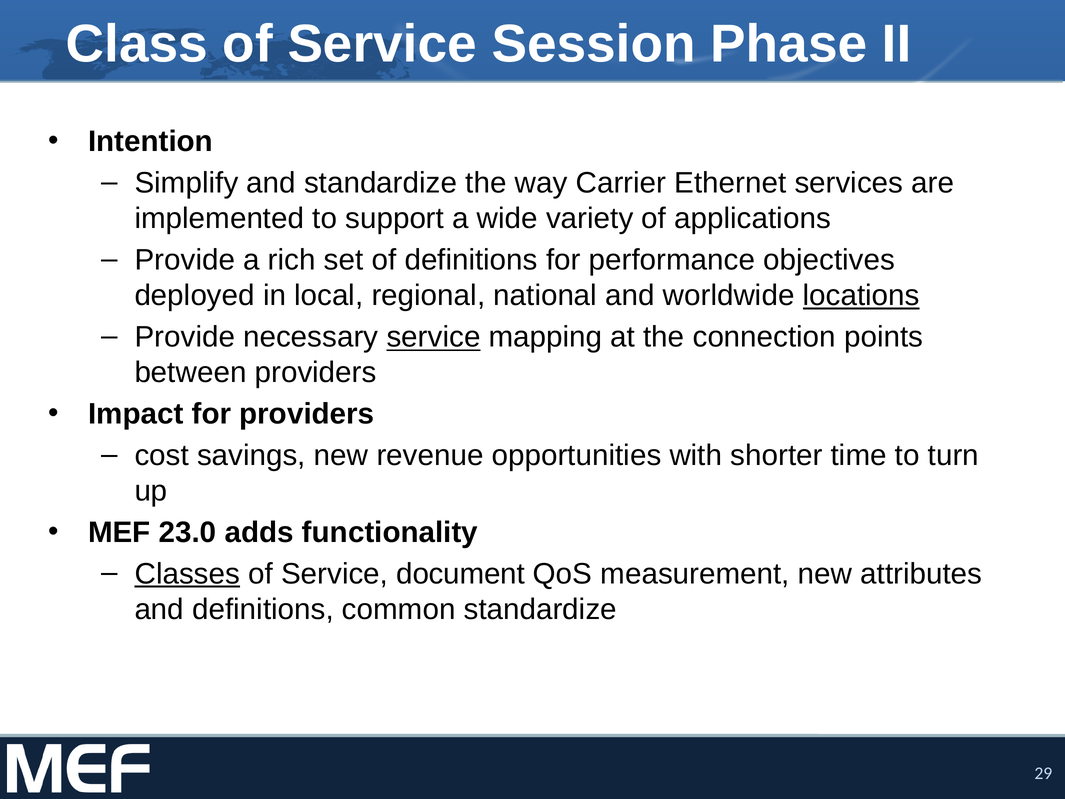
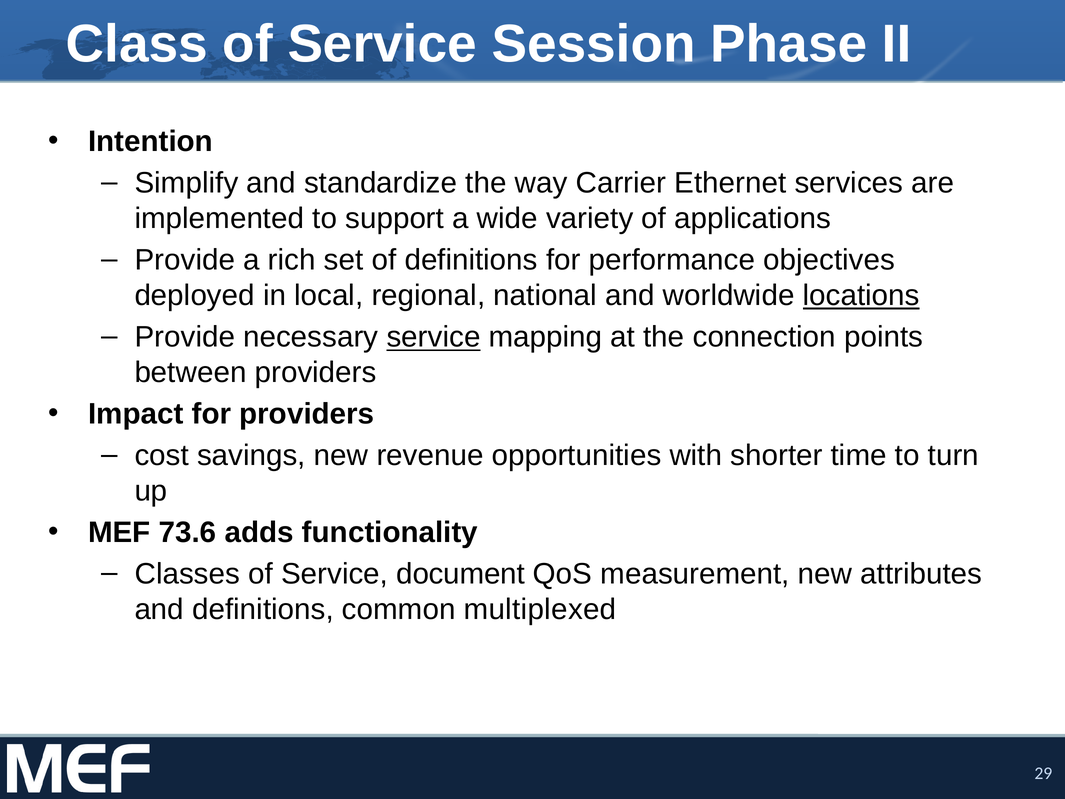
23.0: 23.0 -> 73.6 (188, 532)
Classes underline: present -> none (187, 574)
common standardize: standardize -> multiplexed (540, 609)
